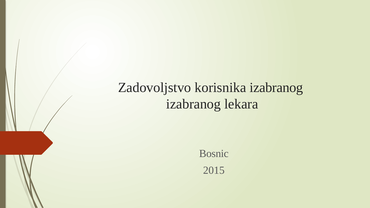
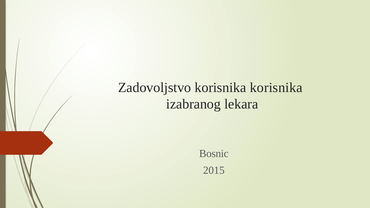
korisnika izabranog: izabranog -> korisnika (276, 87)
